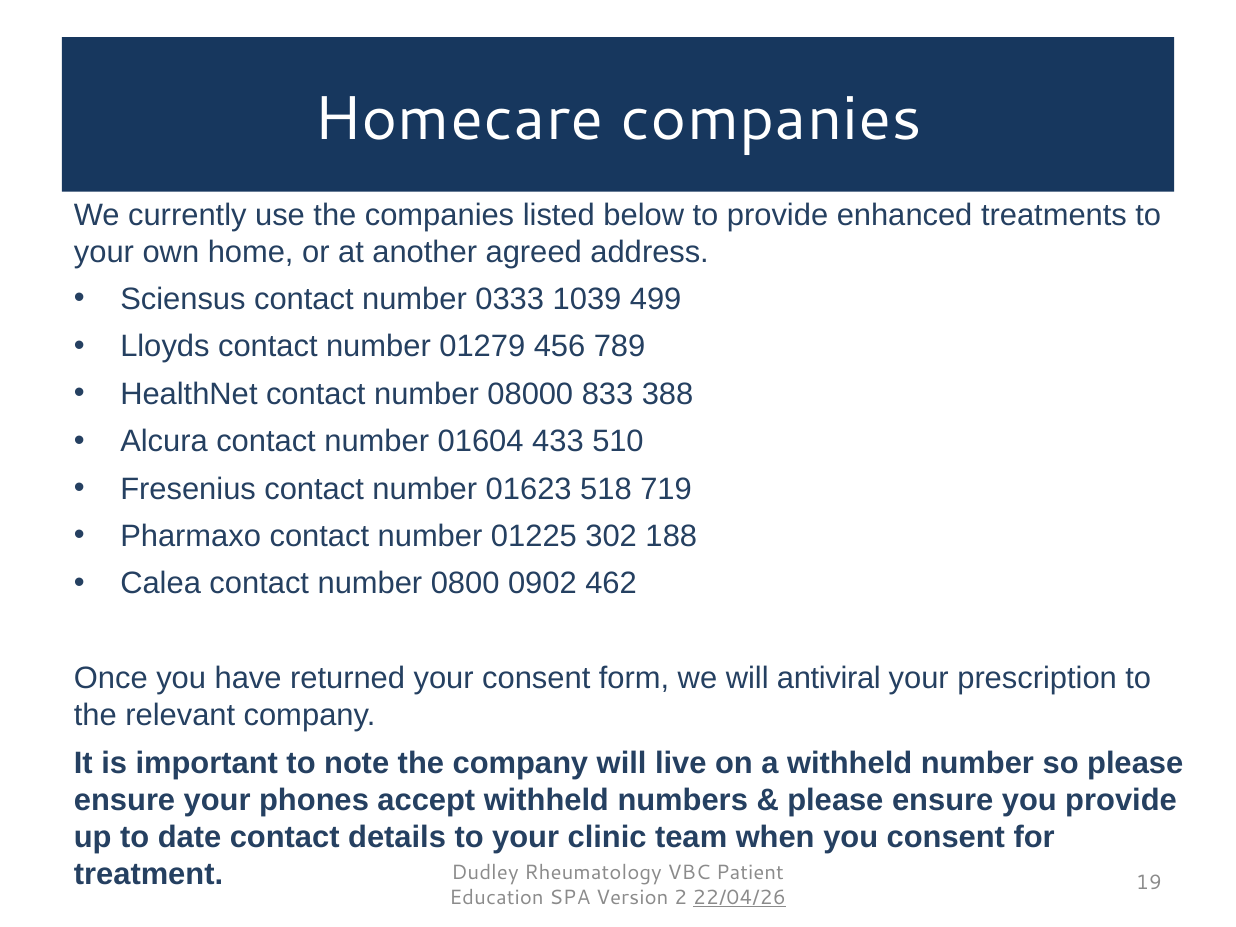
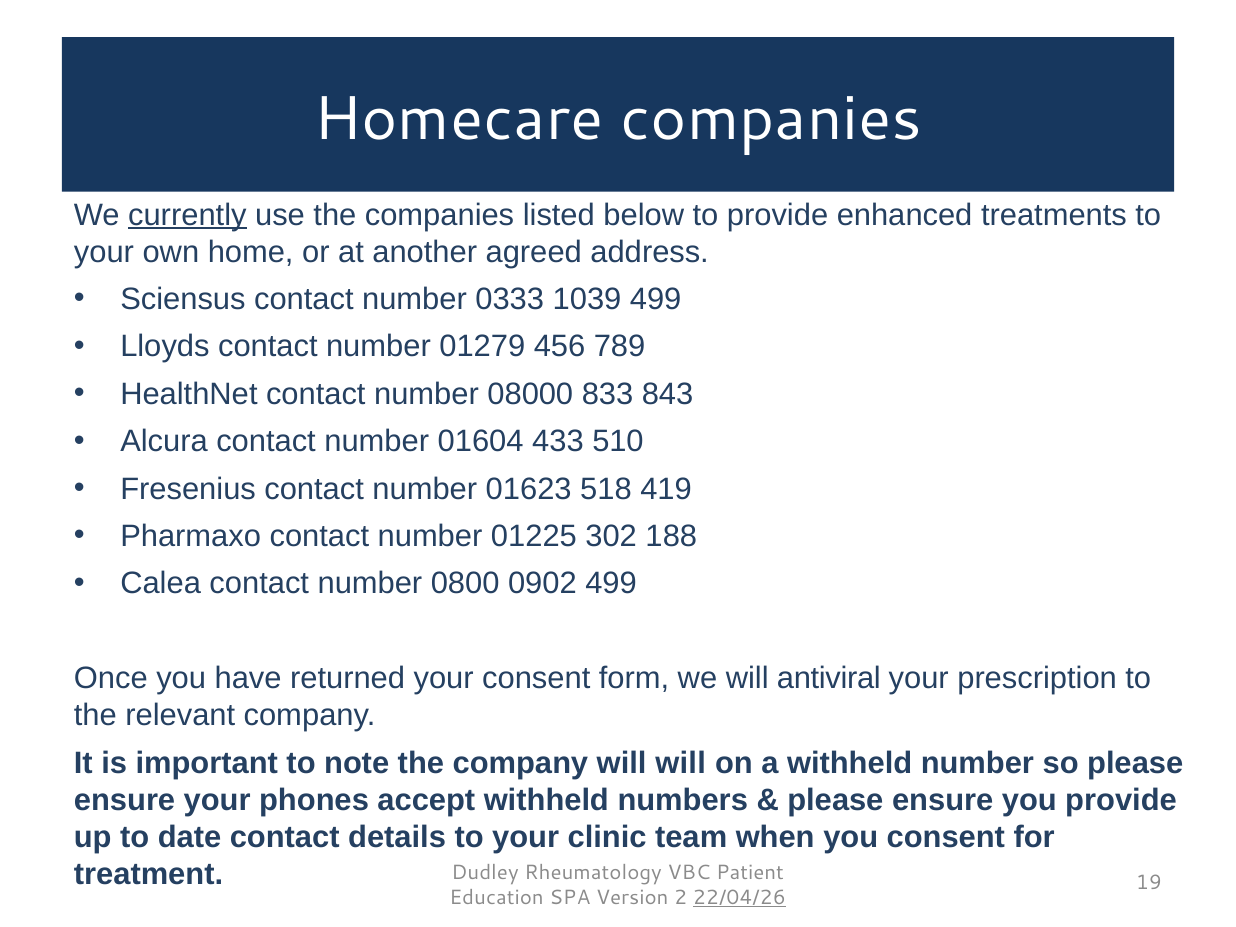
currently underline: none -> present (187, 215)
388: 388 -> 843 (668, 394)
719: 719 -> 419 (666, 489)
0902 462: 462 -> 499 (611, 584)
will live: live -> will (681, 763)
